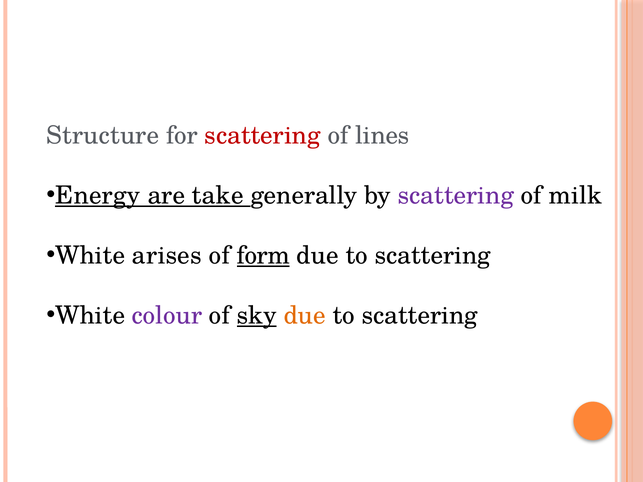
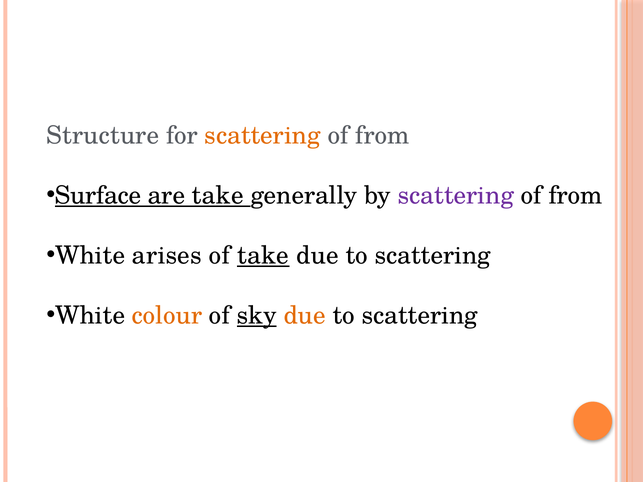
scattering colour: red -> orange (263, 135)
lines: lines -> from (382, 135)
Energy: Energy -> Surface (98, 195)
milk: milk -> from (576, 195)
of form: form -> take (263, 256)
colour colour: purple -> orange (167, 316)
